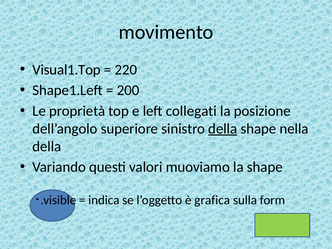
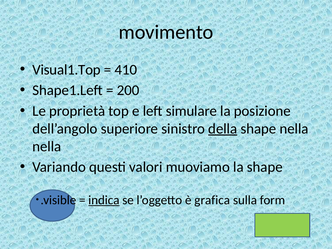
220: 220 -> 410 (126, 70)
collegati: collegati -> simulare (191, 111)
della: della -> nella (47, 146)
indica underline: none -> present (104, 200)
